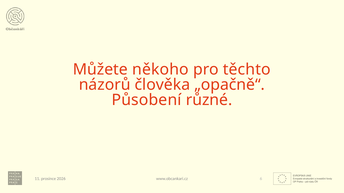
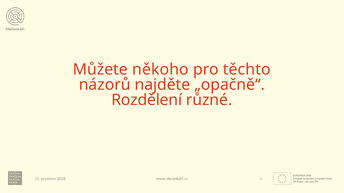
člověka: člověka -> najděte (162, 85)
Působení: Působení -> Rozdělení (147, 100)
